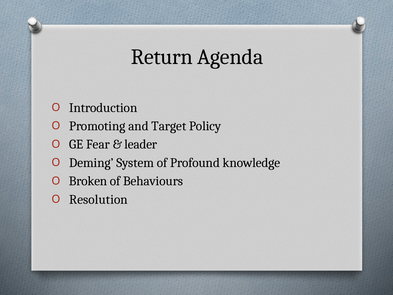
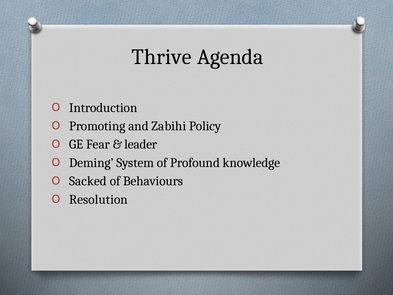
Return: Return -> Thrive (162, 57)
Target: Target -> Zabihi (169, 126)
Broken: Broken -> Sacked (88, 181)
